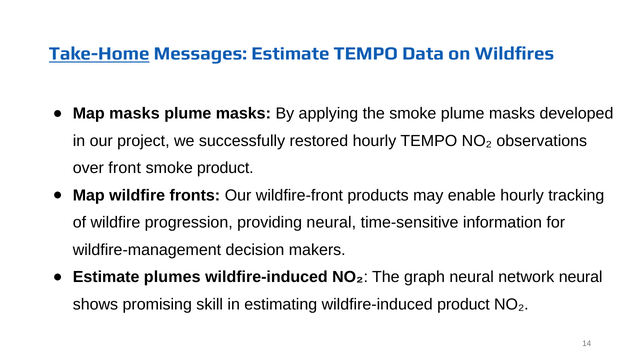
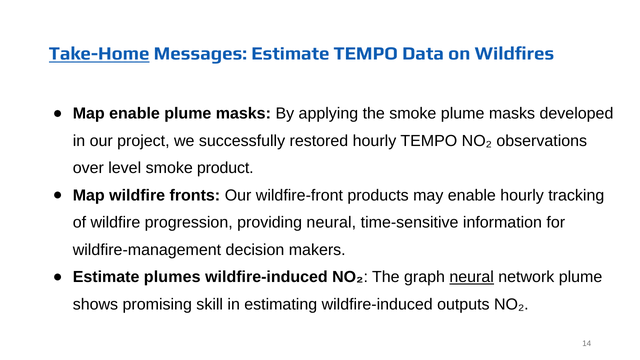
Map masks: masks -> enable (135, 114)
front: front -> level (125, 168)
neural underline: none -> present (472, 277)
network neural: neural -> plume (581, 277)
wildfire‑induced product: product -> outputs (463, 304)
